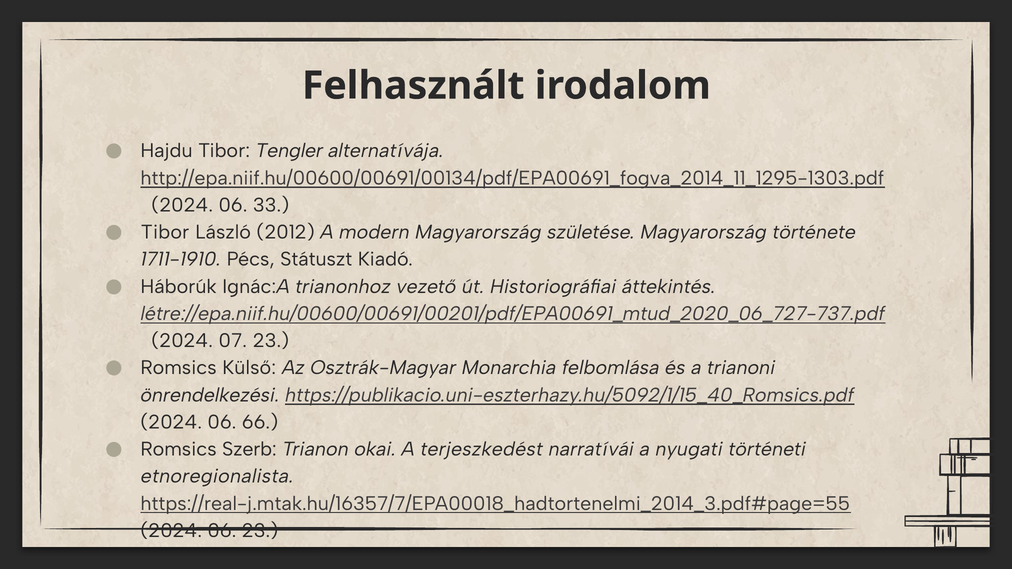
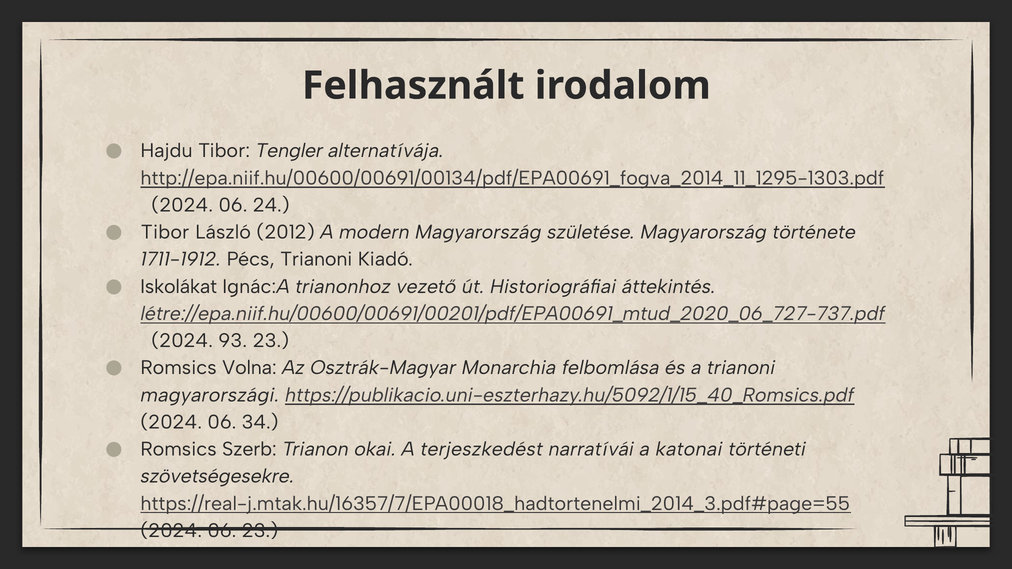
33: 33 -> 24 (271, 205)
1711-1910: 1711-1910 -> 1711-1912 (181, 260)
Pécs Státuszt: Státuszt -> Trianoni (316, 260)
Háborúk: Háborúk -> Iskolákat (179, 287)
07: 07 -> 93 (233, 341)
Külső: Külső -> Volna (249, 368)
önrendelkezési: önrendelkezési -> magyarországi (210, 395)
66: 66 -> 34 (260, 422)
nyugati: nyugati -> katonai (689, 450)
etnoregionalista: etnoregionalista -> szövetségesekre (217, 477)
